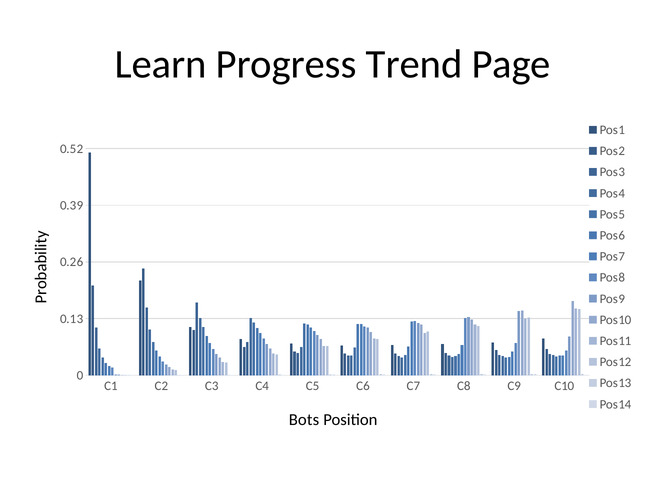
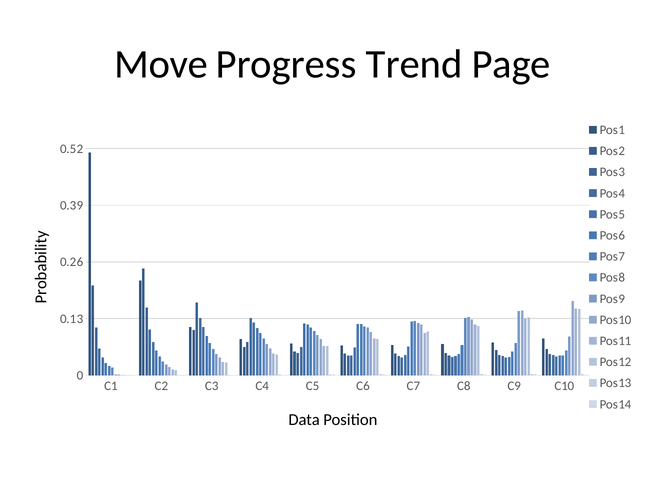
Learn: Learn -> Move (161, 64)
Bots: Bots -> Data (304, 420)
